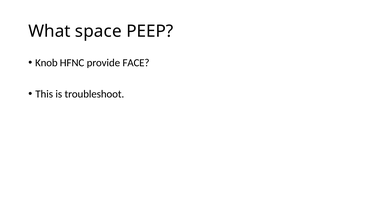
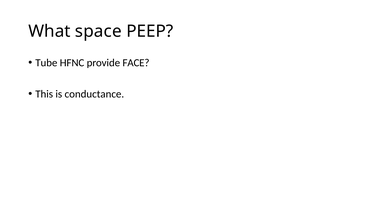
Knob: Knob -> Tube (46, 63)
troubleshoot: troubleshoot -> conductance (94, 94)
